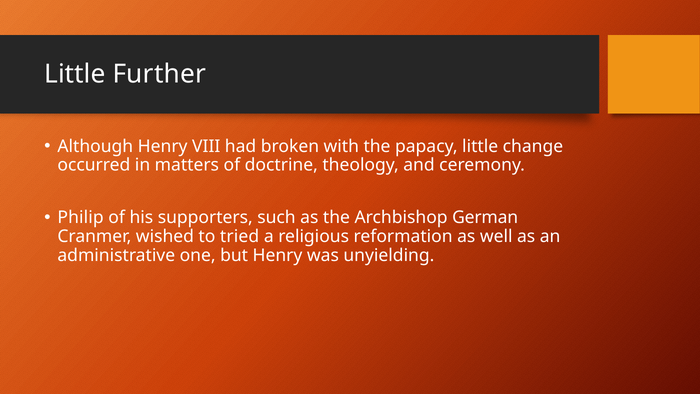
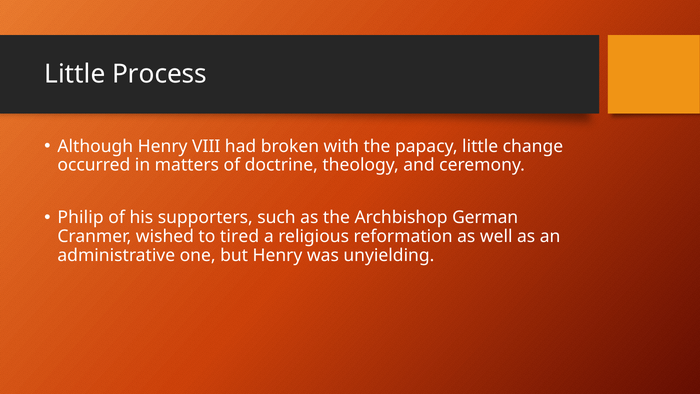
Further: Further -> Process (160, 74)
tried: tried -> tired (240, 236)
